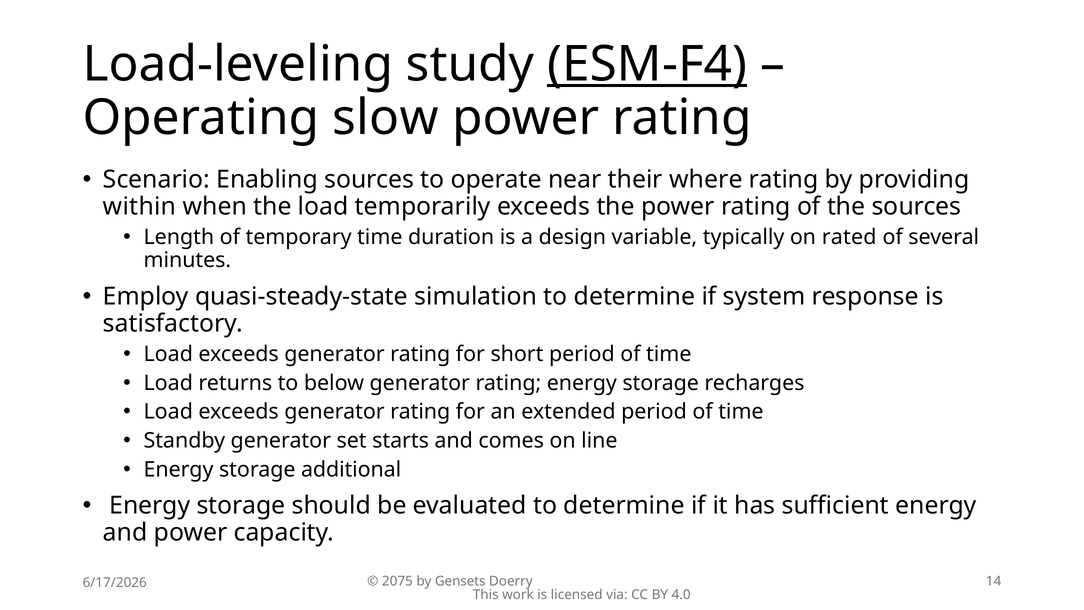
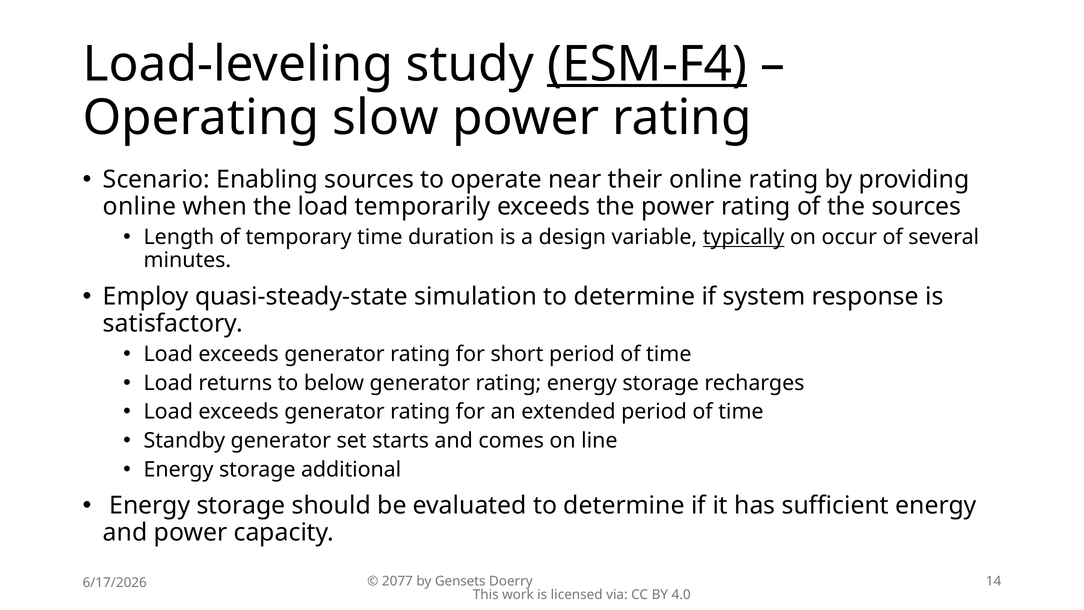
their where: where -> online (706, 180)
within: within -> online (140, 206)
typically underline: none -> present (744, 237)
rated: rated -> occur (849, 237)
2075: 2075 -> 2077 (397, 581)
